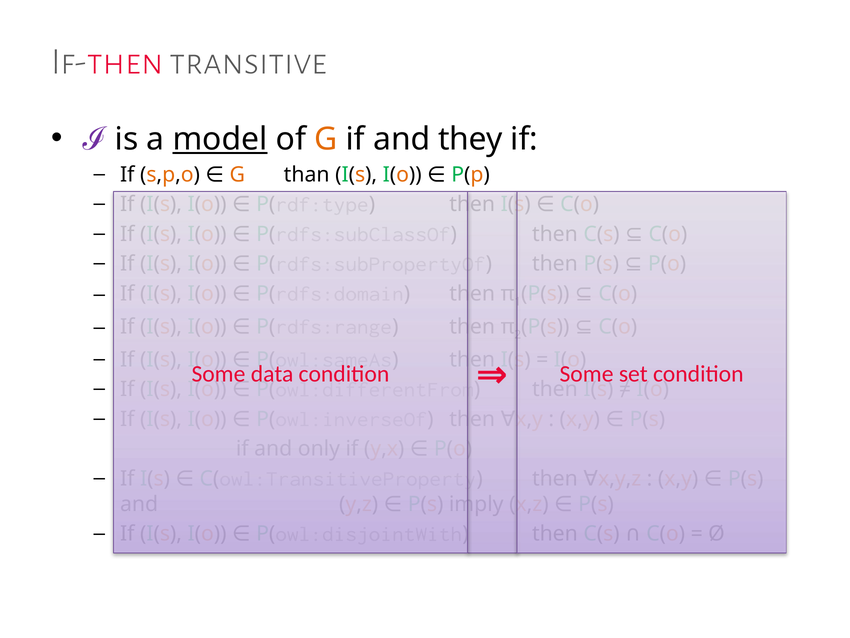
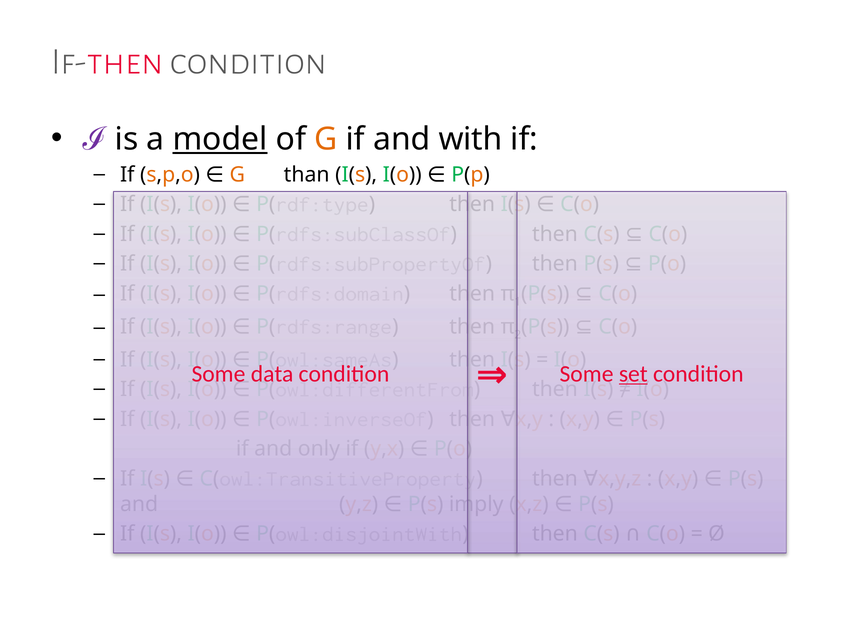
If-then transitive: transitive -> condition (248, 61)
they: they -> with (470, 139)
set underline: none -> present (633, 374)
